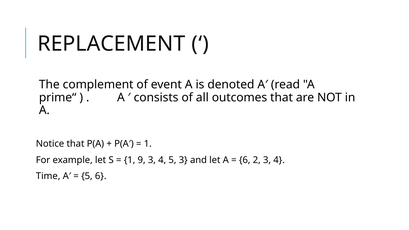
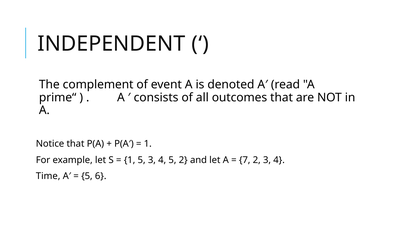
REPLACEMENT: REPLACEMENT -> INDEPENDENT (111, 44)
1 9: 9 -> 5 (142, 160)
5 3: 3 -> 2 (183, 160)
6: 6 -> 7 (245, 160)
